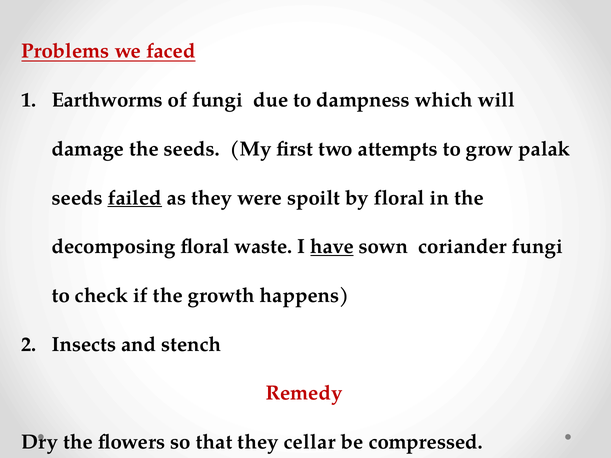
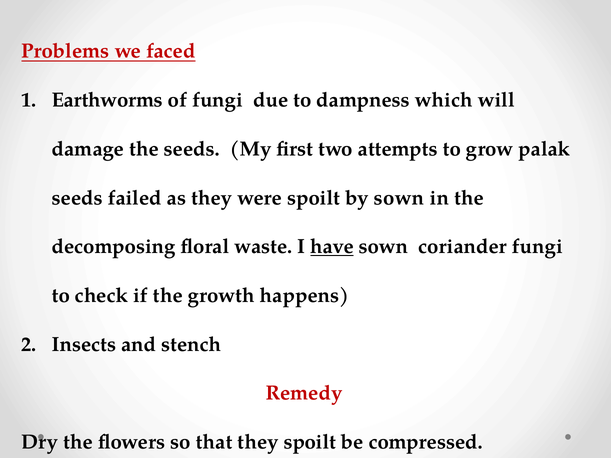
failed underline: present -> none (135, 198)
by floral: floral -> sown (399, 198)
they cellar: cellar -> spoilt (310, 442)
